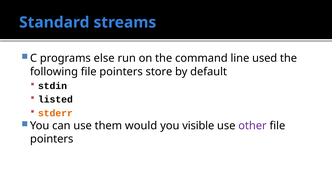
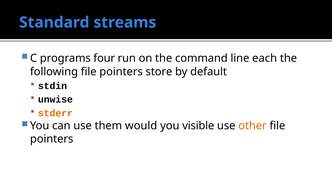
else: else -> four (104, 58)
used: used -> each (265, 58)
listed: listed -> unwise (55, 99)
other colour: purple -> orange (252, 126)
